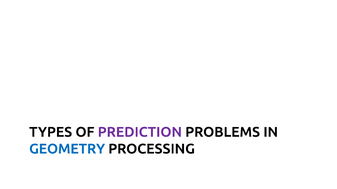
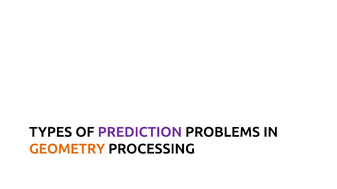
GEOMETRY colour: blue -> orange (67, 149)
